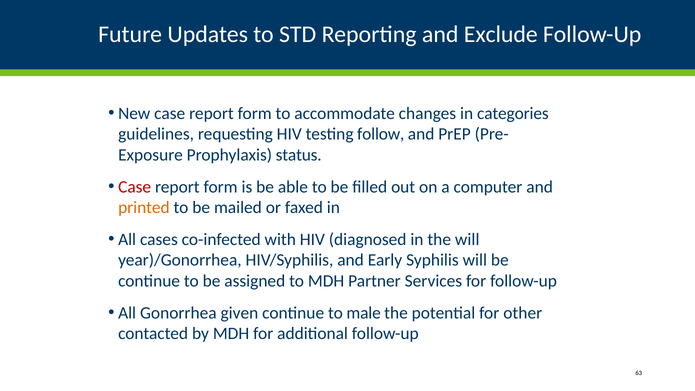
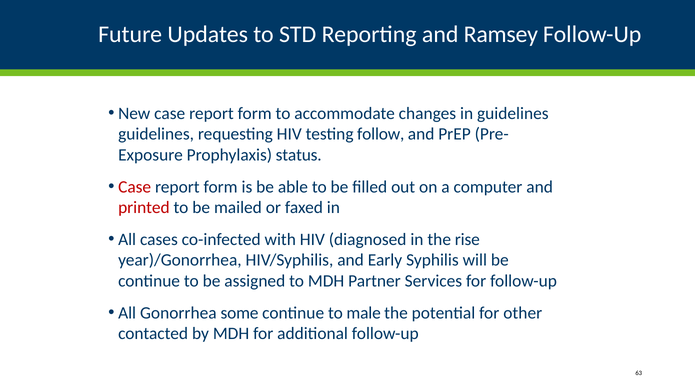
Exclude: Exclude -> Ramsey (501, 35)
in categories: categories -> guidelines (513, 113)
printed colour: orange -> red (144, 208)
the will: will -> rise (467, 239)
given: given -> some (240, 313)
